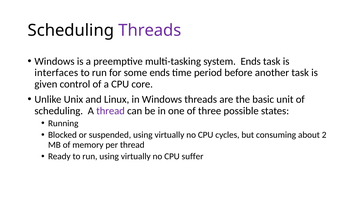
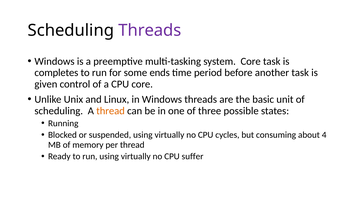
system Ends: Ends -> Core (251, 61)
interfaces: interfaces -> completes (56, 73)
thread colour: purple -> orange (111, 111)
2: 2 -> 4 (324, 135)
